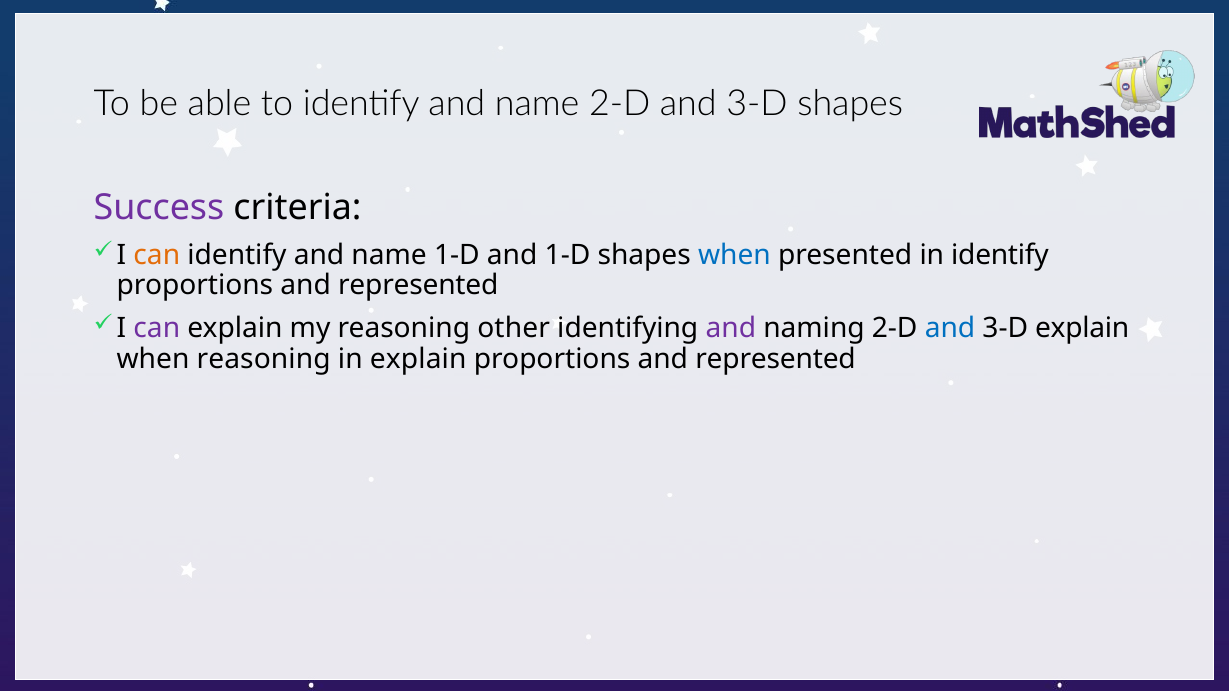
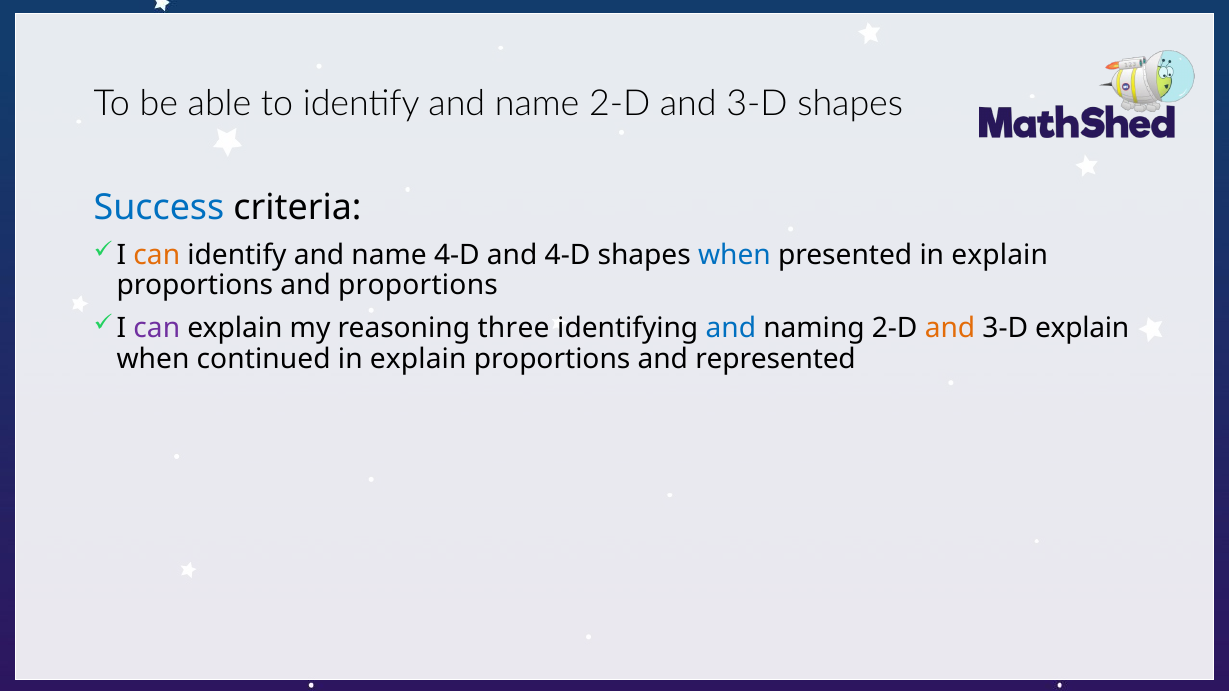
Success colour: purple -> blue (159, 208)
name 1-D: 1-D -> 4-D (457, 255)
and 1-D: 1-D -> 4-D (568, 255)
presented in identify: identify -> explain (1000, 255)
represented: represented -> proportions (418, 286)
other: other -> three (514, 329)
and colour: purple -> blue (731, 329)
and colour: blue -> orange (950, 329)
when reasoning: reasoning -> continued (264, 359)
